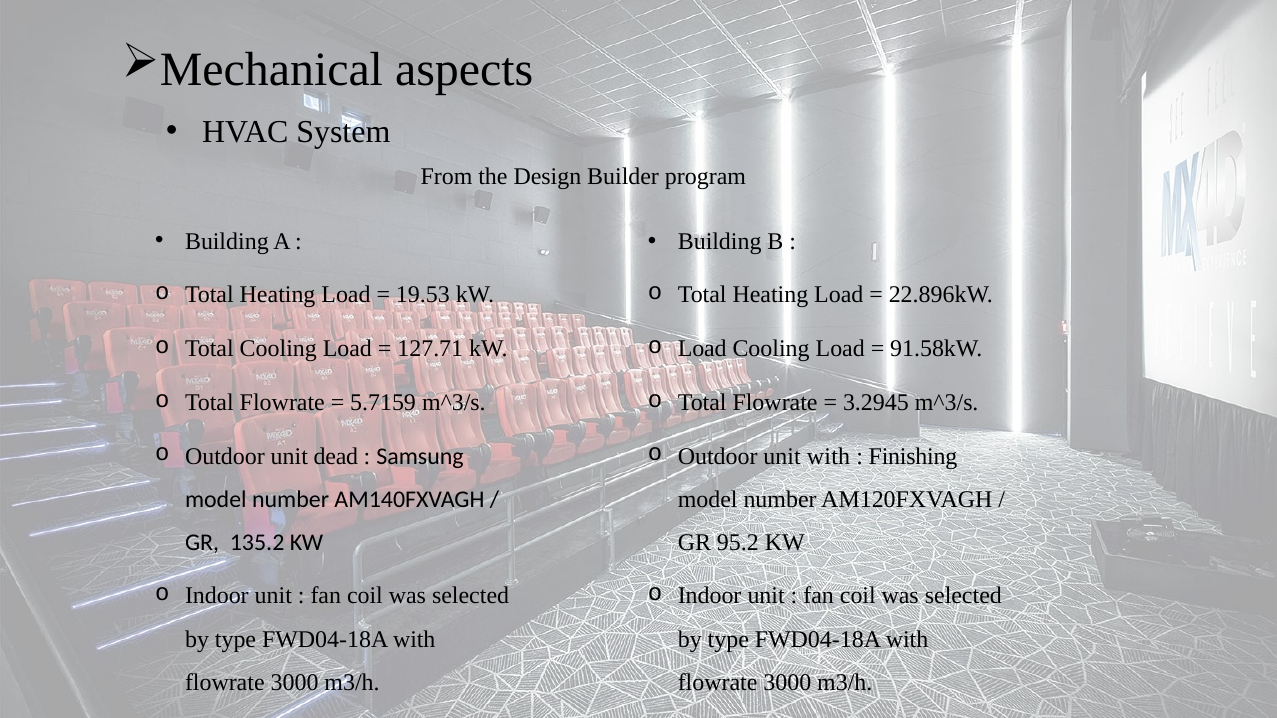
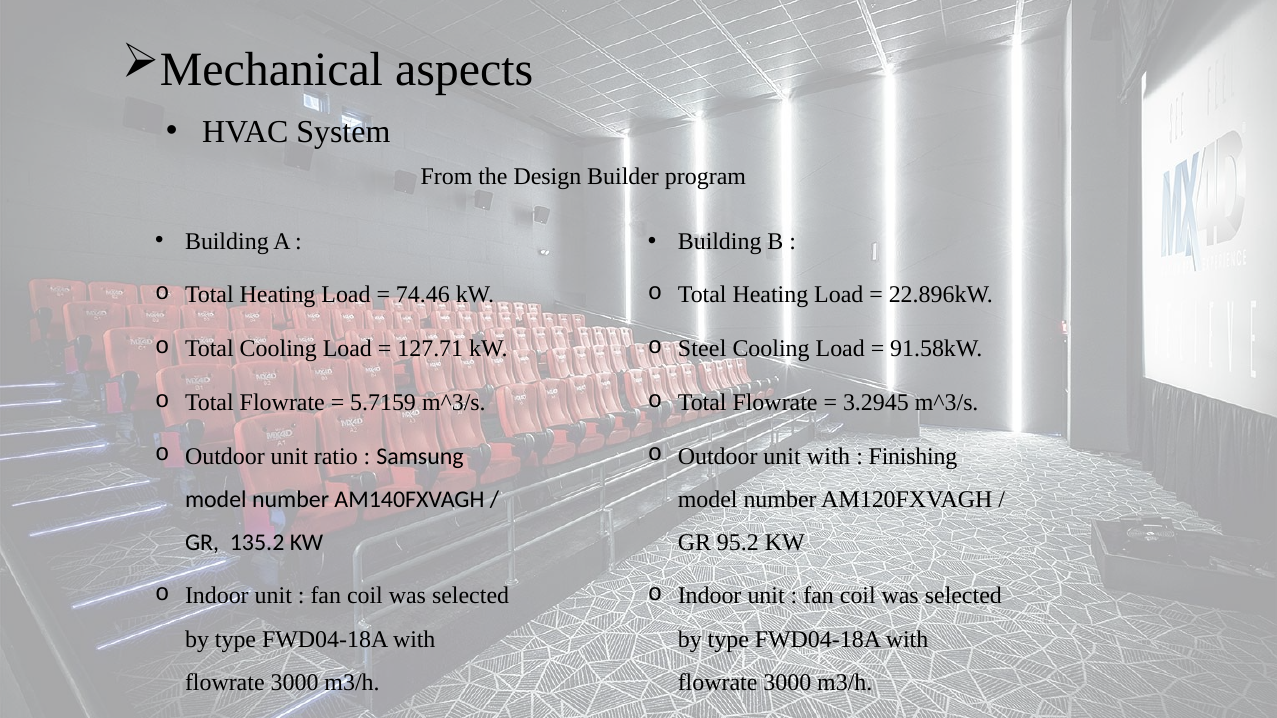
19.53: 19.53 -> 74.46 (423, 295)
Load: Load -> Steel (702, 349)
dead: dead -> ratio (336, 456)
